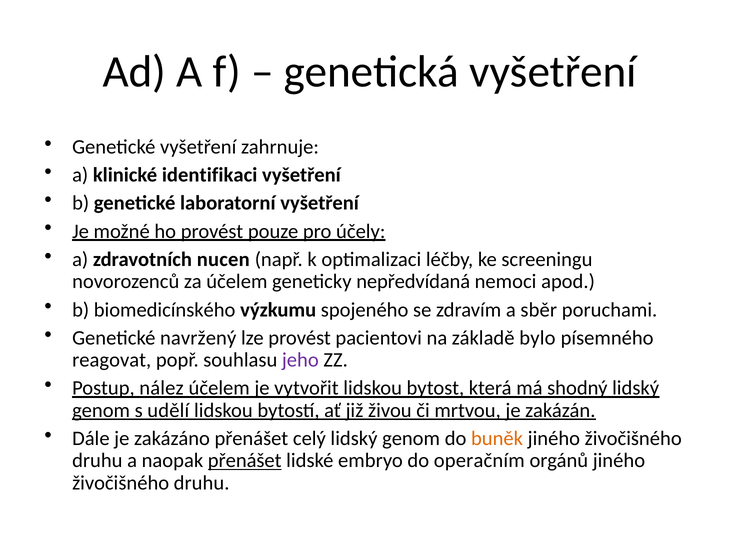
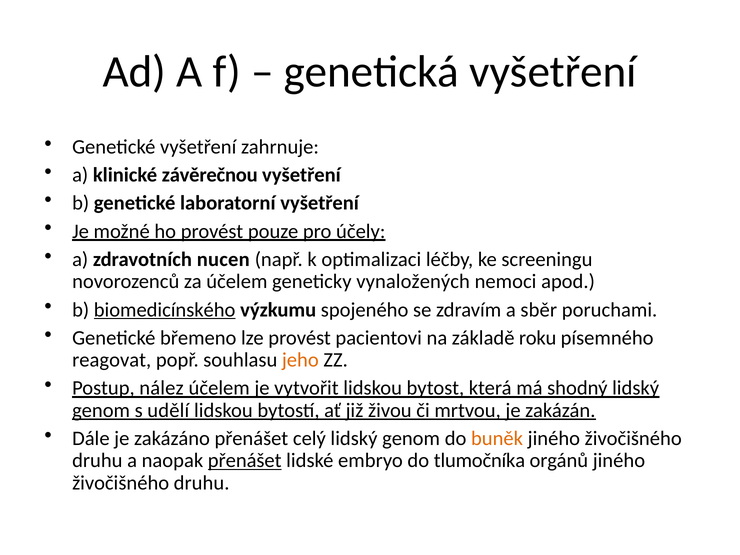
identifikaci: identifikaci -> závěrečnou (210, 175)
nepředvídaná: nepředvídaná -> vynaložených (413, 282)
biomedicínského underline: none -> present (165, 310)
navržený: navržený -> břemeno (198, 338)
bylo: bylo -> roku (538, 338)
jeho colour: purple -> orange (300, 360)
operačním: operačním -> tlumočníka (479, 461)
